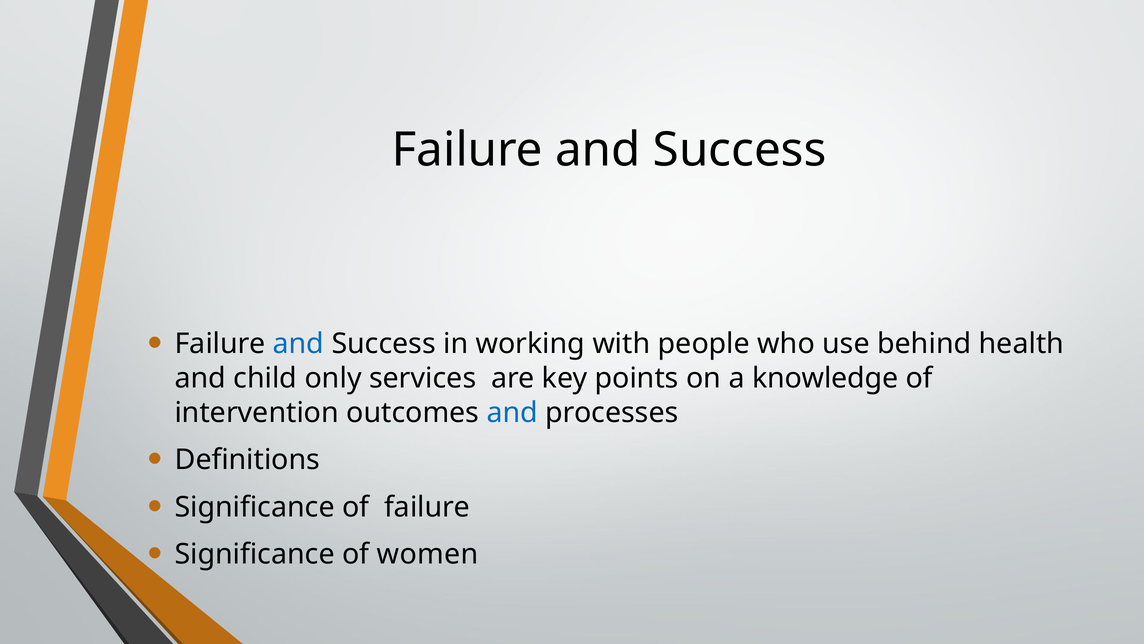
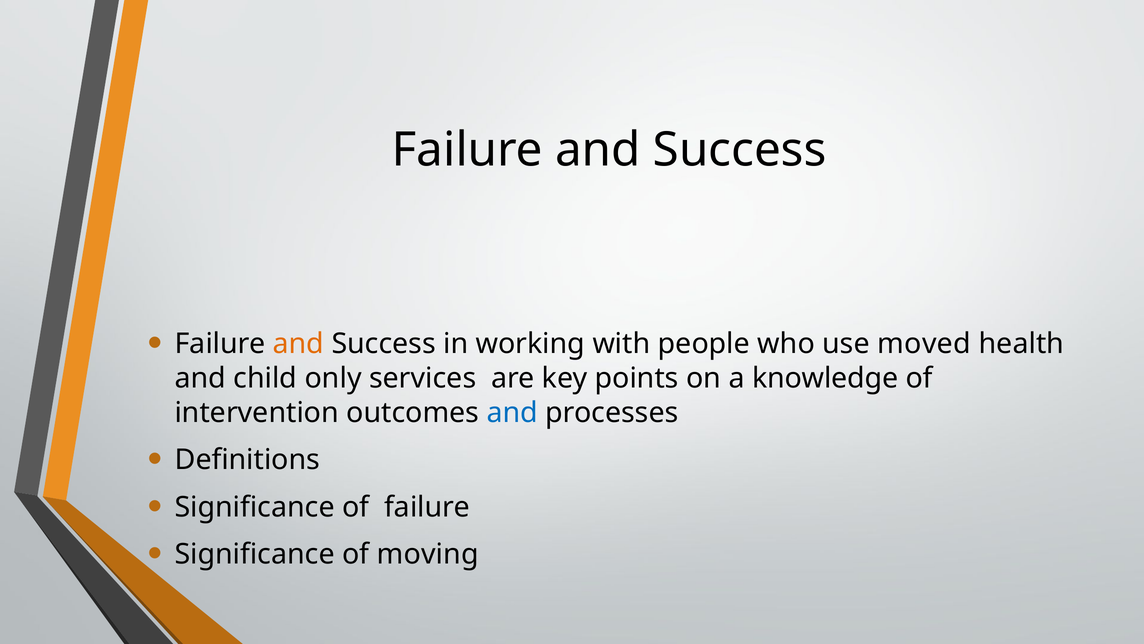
and colour: blue -> orange (298, 344)
behind: behind -> moved (924, 344)
women: women -> moving (428, 554)
